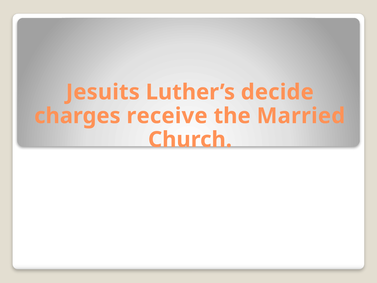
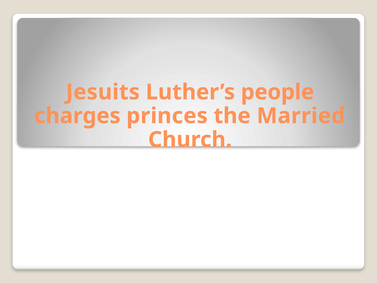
decide: decide -> people (277, 92)
receive: receive -> princes (167, 116)
